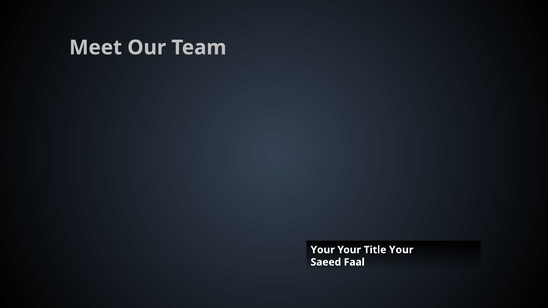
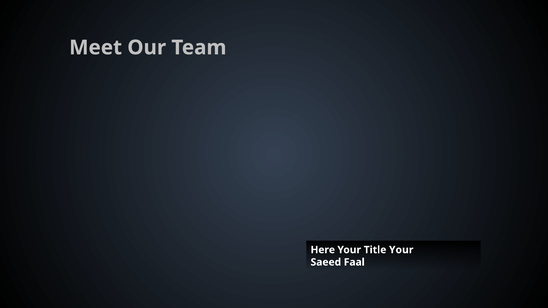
Your: Your -> Here (323, 250)
